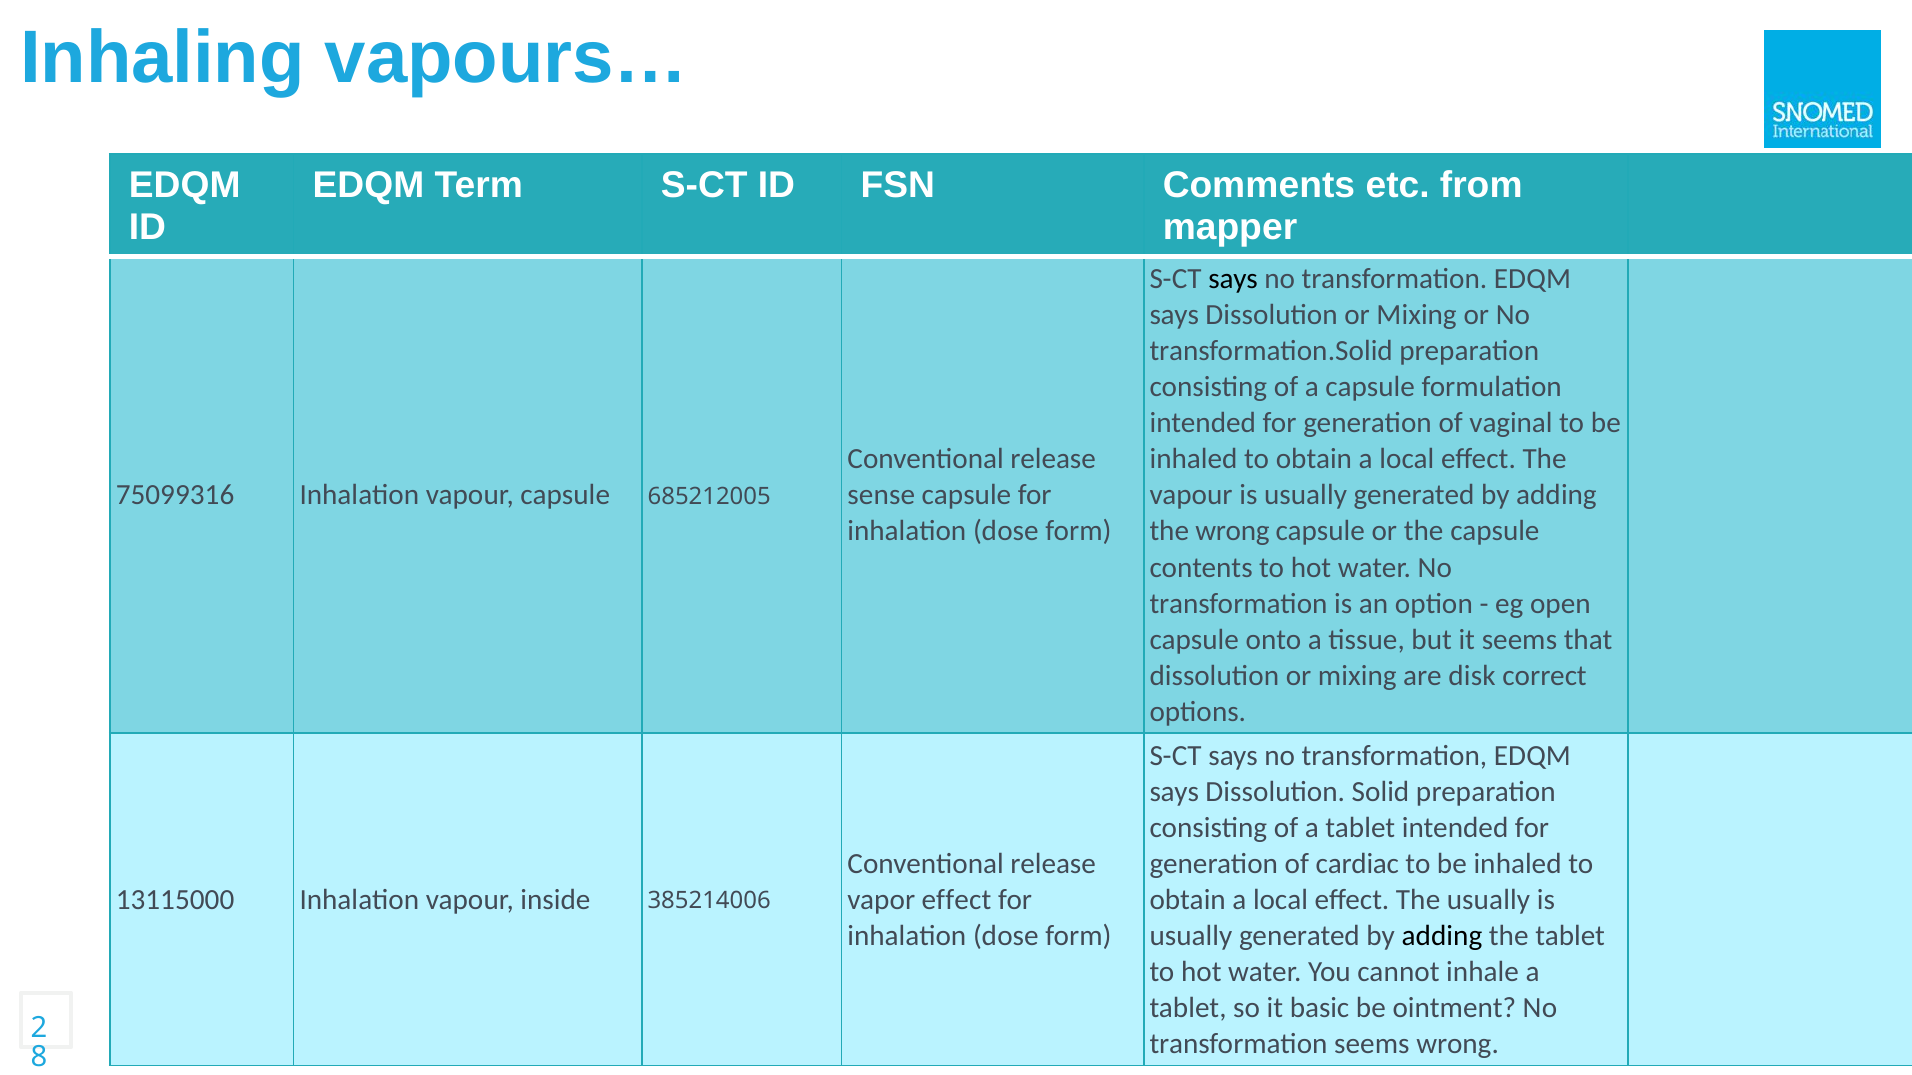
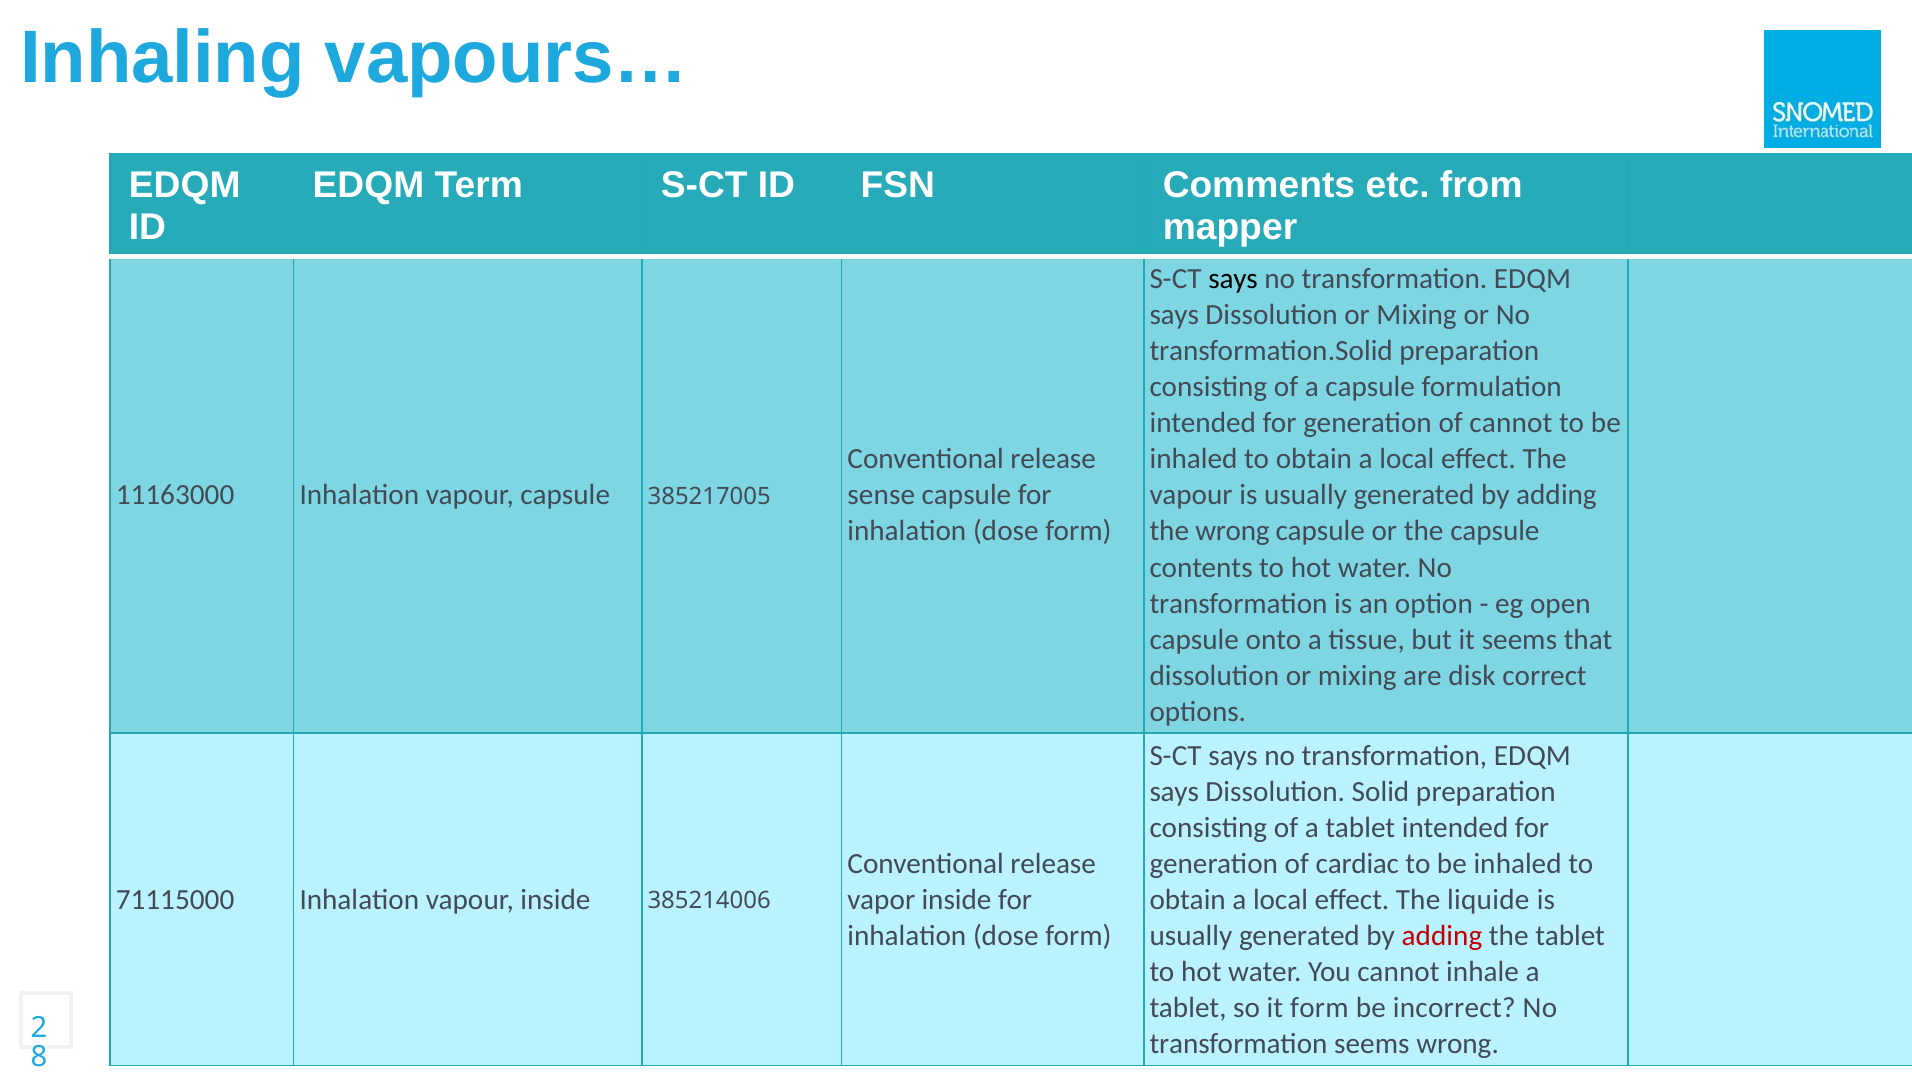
of vaginal: vaginal -> cannot (1511, 423)
75099316: 75099316 -> 11163000 (175, 496)
685212005: 685212005 -> 385217005 (709, 497)
13115000: 13115000 -> 71115000 (175, 900)
vapor effect: effect -> inside (956, 900)
The usually: usually -> liquide (1488, 900)
adding colour: black -> red (1442, 936)
it basic: basic -> form (1319, 1008)
ointment: ointment -> incorrect (1454, 1008)
